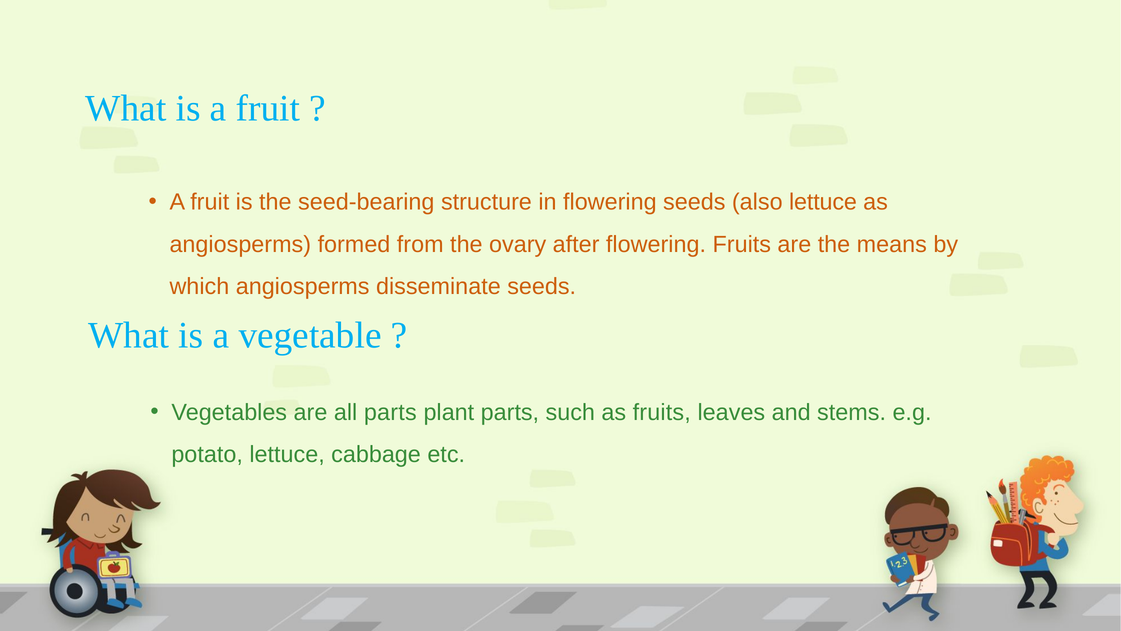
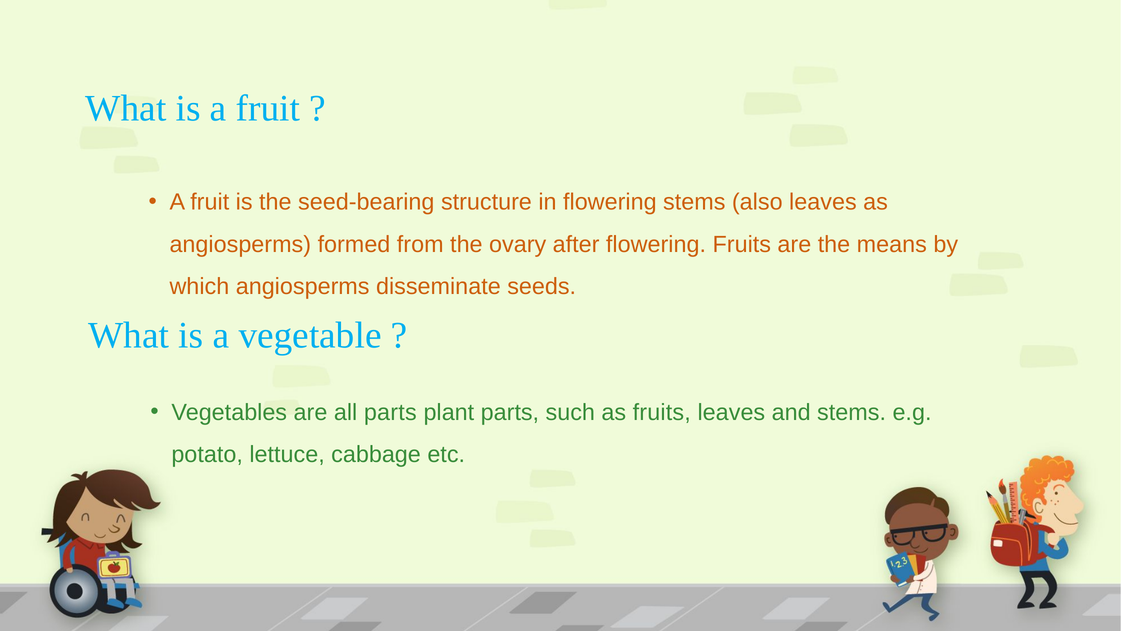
flowering seeds: seeds -> stems (694, 202)
also lettuce: lettuce -> leaves (823, 202)
